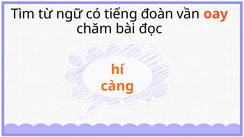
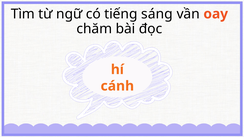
đoàn: đoàn -> sáng (157, 14)
càng: càng -> cánh (117, 86)
